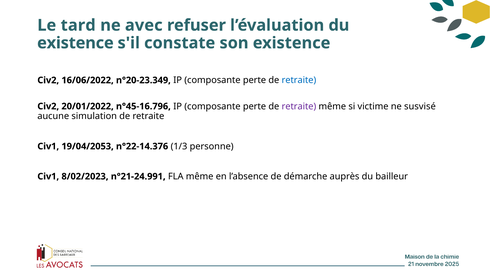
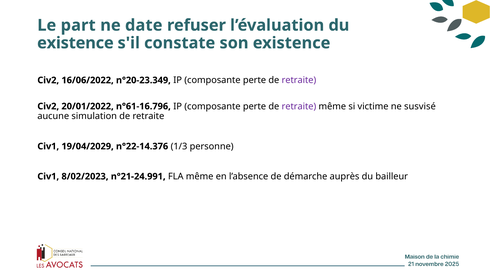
tard: tard -> part (78, 25)
avec: avec -> date (144, 25)
retraite colour: blue -> purple (299, 80)
n°45-16.796: n°45-16.796 -> n°61-16.796 (143, 106)
19/04/2053: 19/04/2053 -> 19/04/2029 (88, 146)
